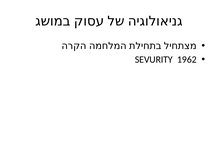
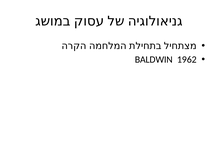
SEVURITY: SEVURITY -> BALDWIN (154, 59)
